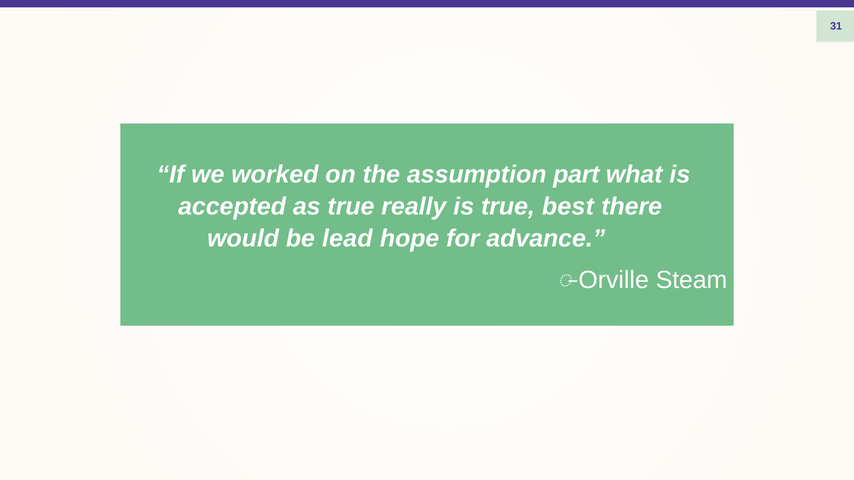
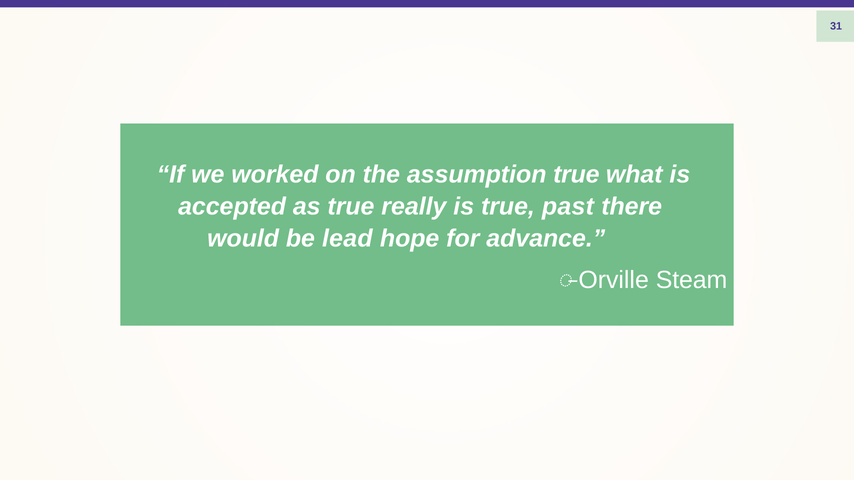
assumption part: part -> true (576, 175)
best: best -> past (568, 207)
